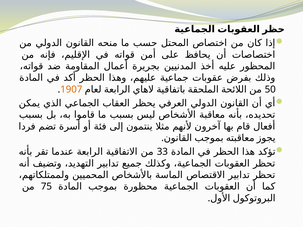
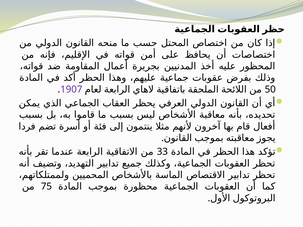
1907 colour: orange -> purple (71, 89)
